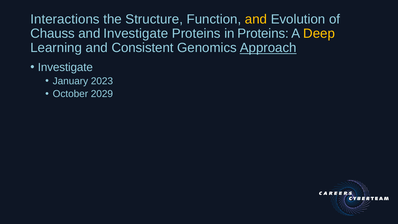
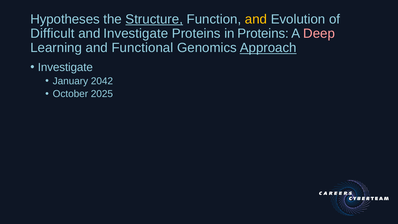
Interactions: Interactions -> Hypotheses (65, 19)
Structure underline: none -> present (154, 19)
Chauss: Chauss -> Difficult (52, 33)
Deep colour: yellow -> pink (319, 33)
Consistent: Consistent -> Functional (142, 48)
2023: 2023 -> 2042 (102, 81)
2029: 2029 -> 2025 (102, 94)
